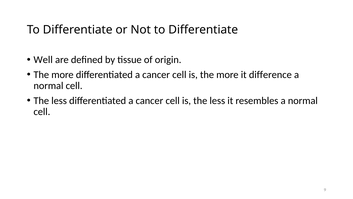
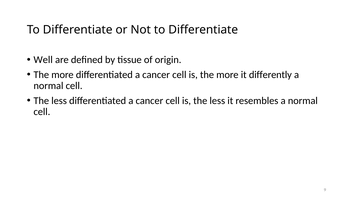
difference: difference -> differently (270, 74)
